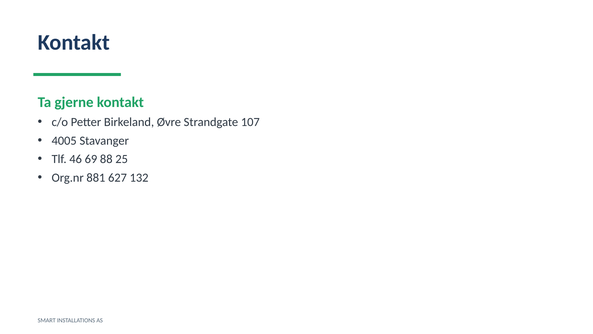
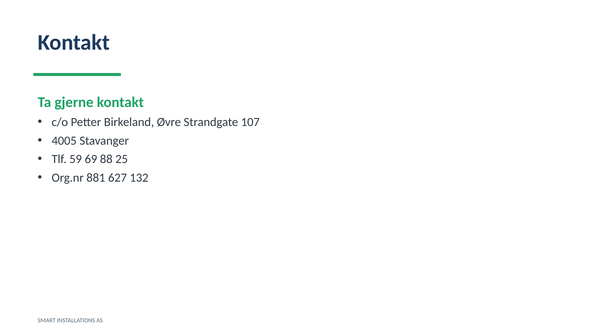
46: 46 -> 59 (76, 159)
